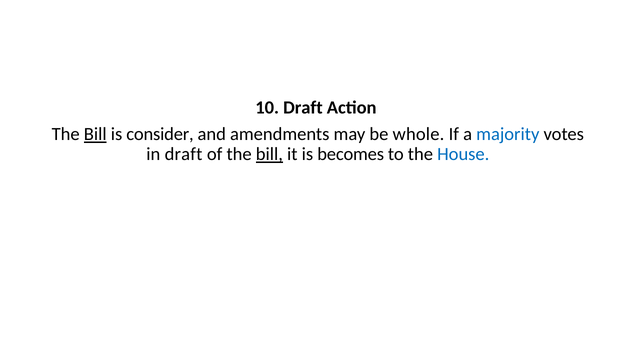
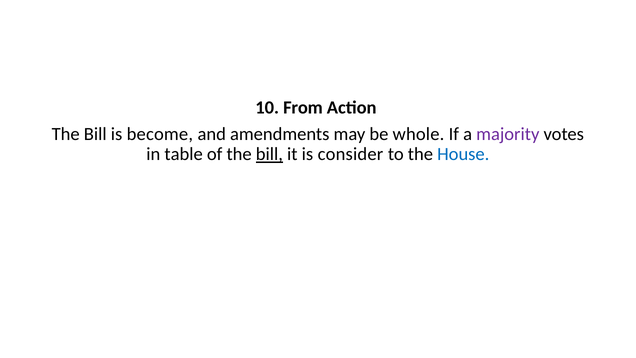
10 Draft: Draft -> From (303, 107)
Bill underline: present -> none (95, 134)
consider: consider -> become (160, 134)
majority colour: blue -> purple (508, 134)
in draft: draft -> table (184, 154)
becomes: becomes -> consider (350, 154)
